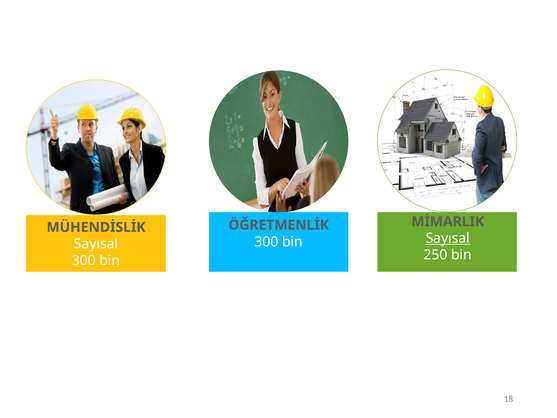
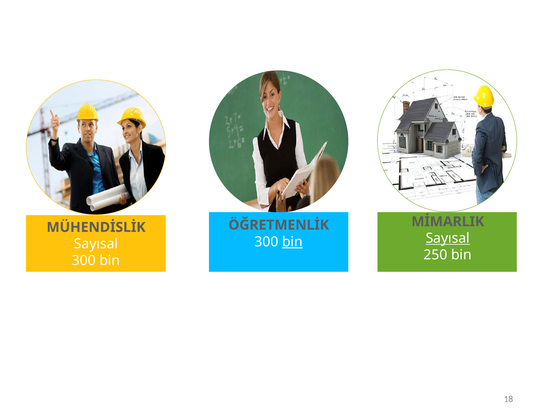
bin underline: none -> present (292, 242)
